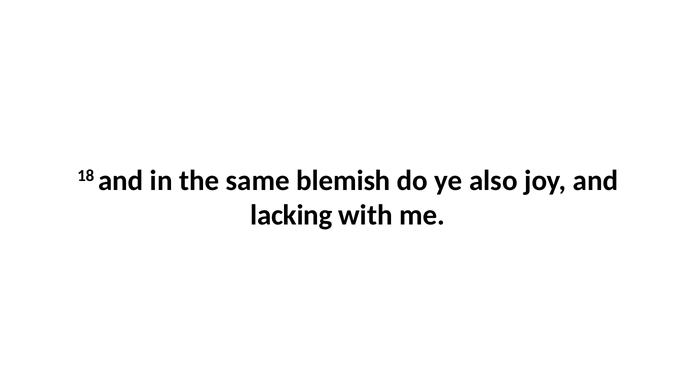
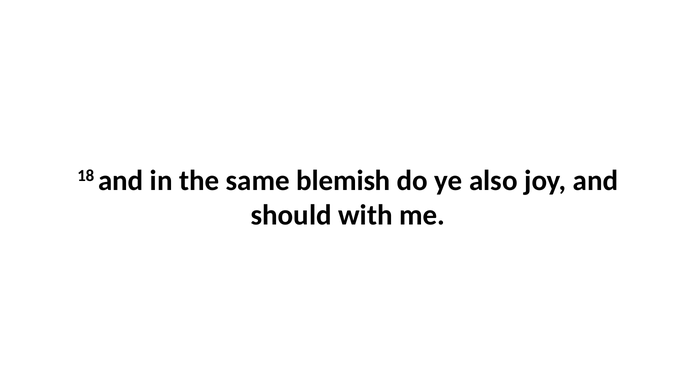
lacking: lacking -> should (291, 215)
